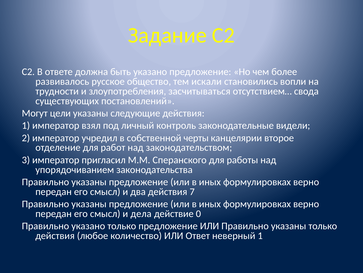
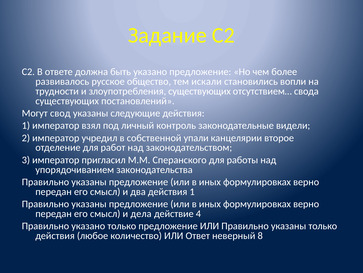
злоупотребления засчитываться: засчитываться -> существующих (200, 91)
цели: цели -> свод (60, 113)
черты: черты -> упали (196, 138)
два действия 7: 7 -> 1 (192, 191)
0: 0 -> 4 (198, 213)
неверный 1: 1 -> 8 (260, 235)
